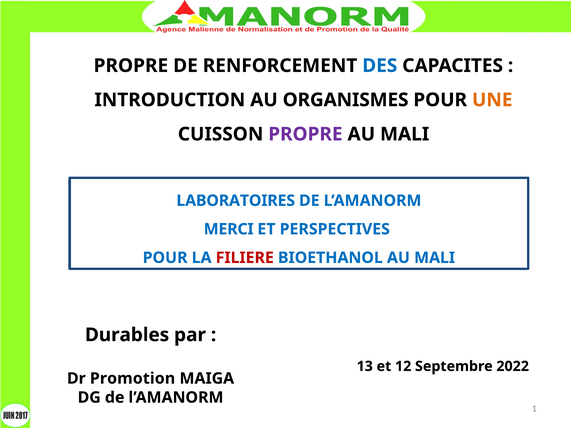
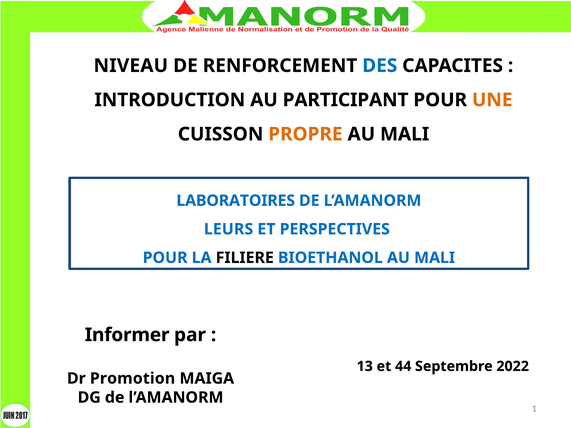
PROPRE: PROPRE -> NIVEAU (131, 66)
ORGANISMES: ORGANISMES -> PARTICIPANT (346, 100)
PROPRE colour: purple -> orange (305, 134)
MERCI: MERCI -> LEURS (229, 229)
FILIERE colour: red -> black (245, 258)
Durables: Durables -> Informer (127, 335)
12: 12 -> 44 (403, 366)
